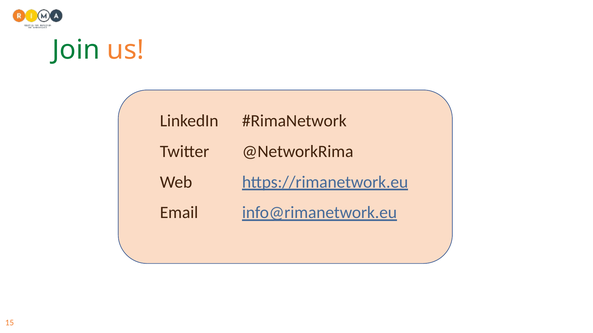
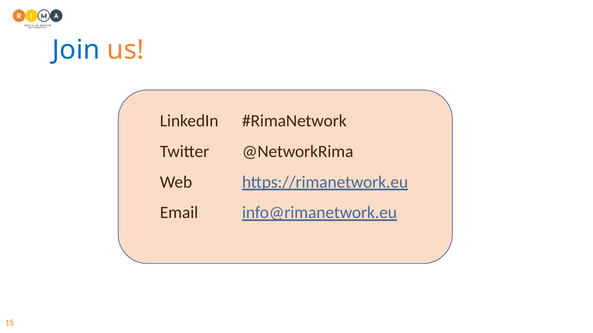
Join colour: green -> blue (76, 50)
